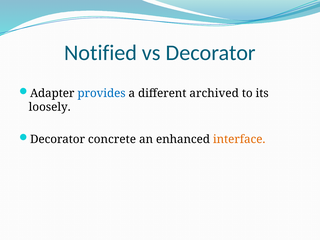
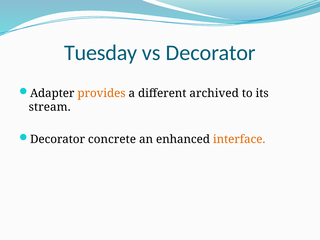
Notified: Notified -> Tuesday (101, 53)
provides colour: blue -> orange (102, 93)
loosely: loosely -> stream (50, 107)
